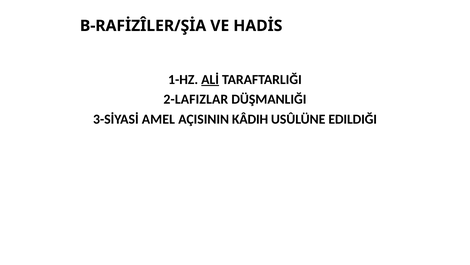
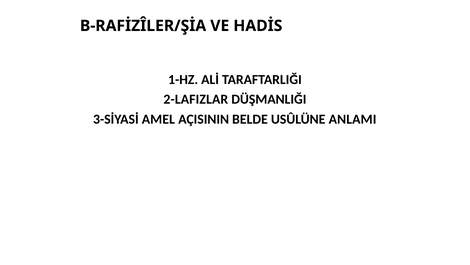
ALİ underline: present -> none (210, 79)
KÂDIH: KÂDIH -> BELDE (250, 119)
EDILDIĞI: EDILDIĞI -> ANLAMI (353, 119)
